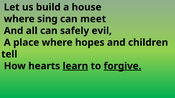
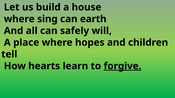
meet: meet -> earth (93, 19)
evil: evil -> will (102, 31)
learn underline: present -> none (75, 66)
